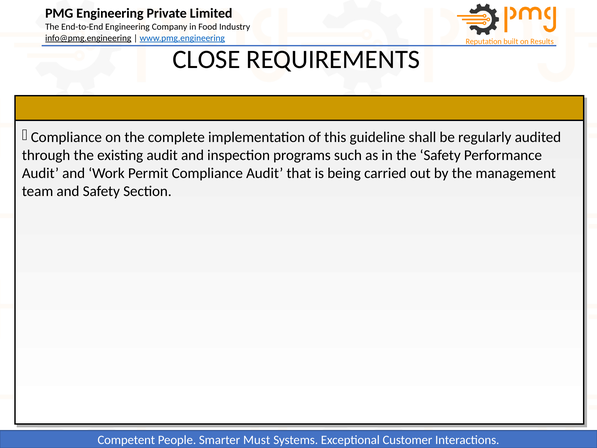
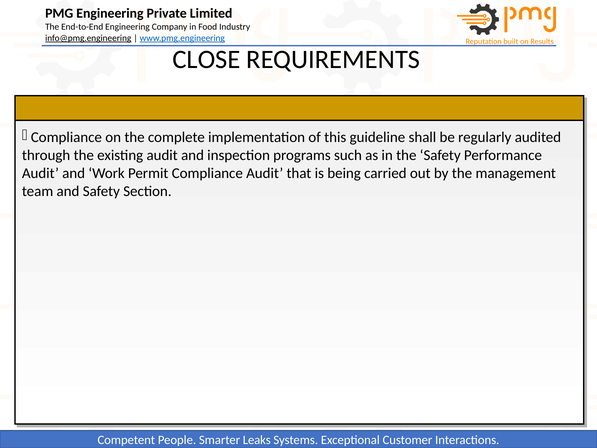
Must: Must -> Leaks (257, 440)
